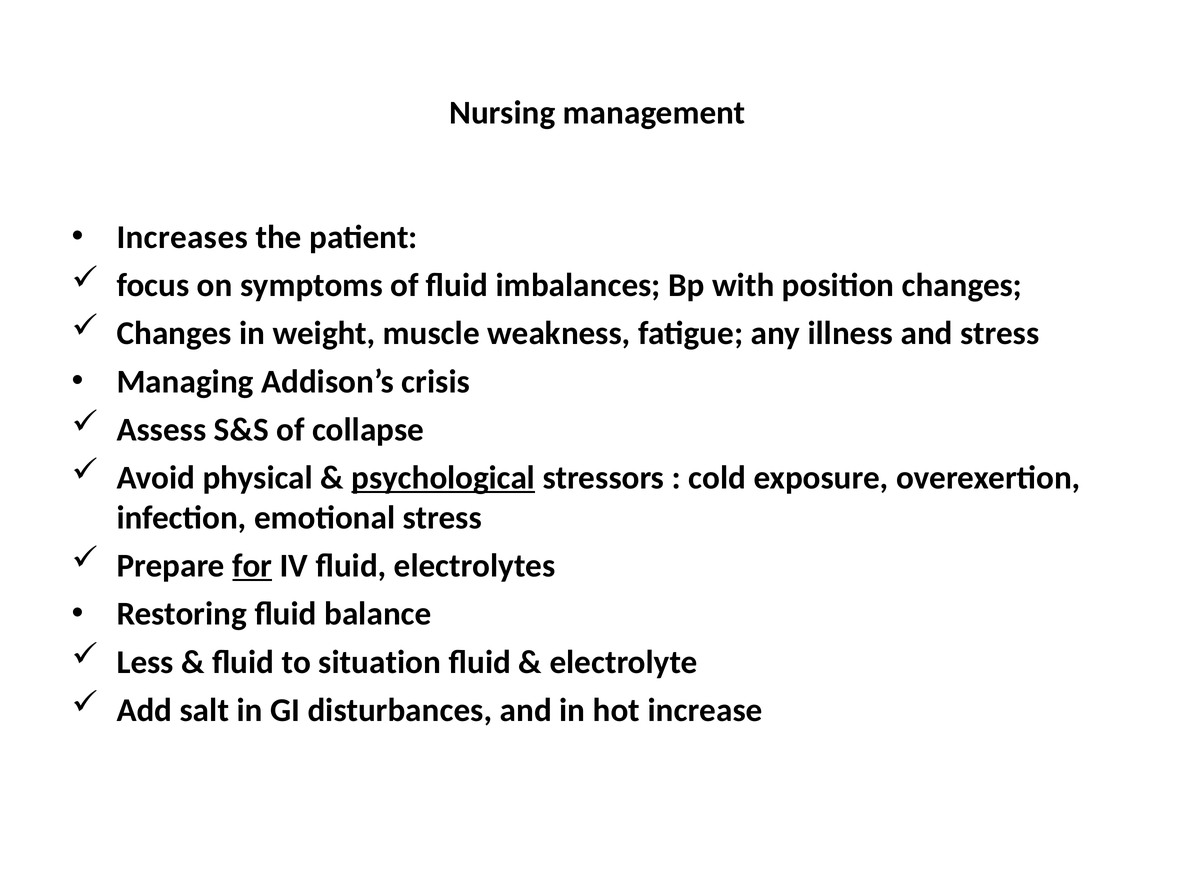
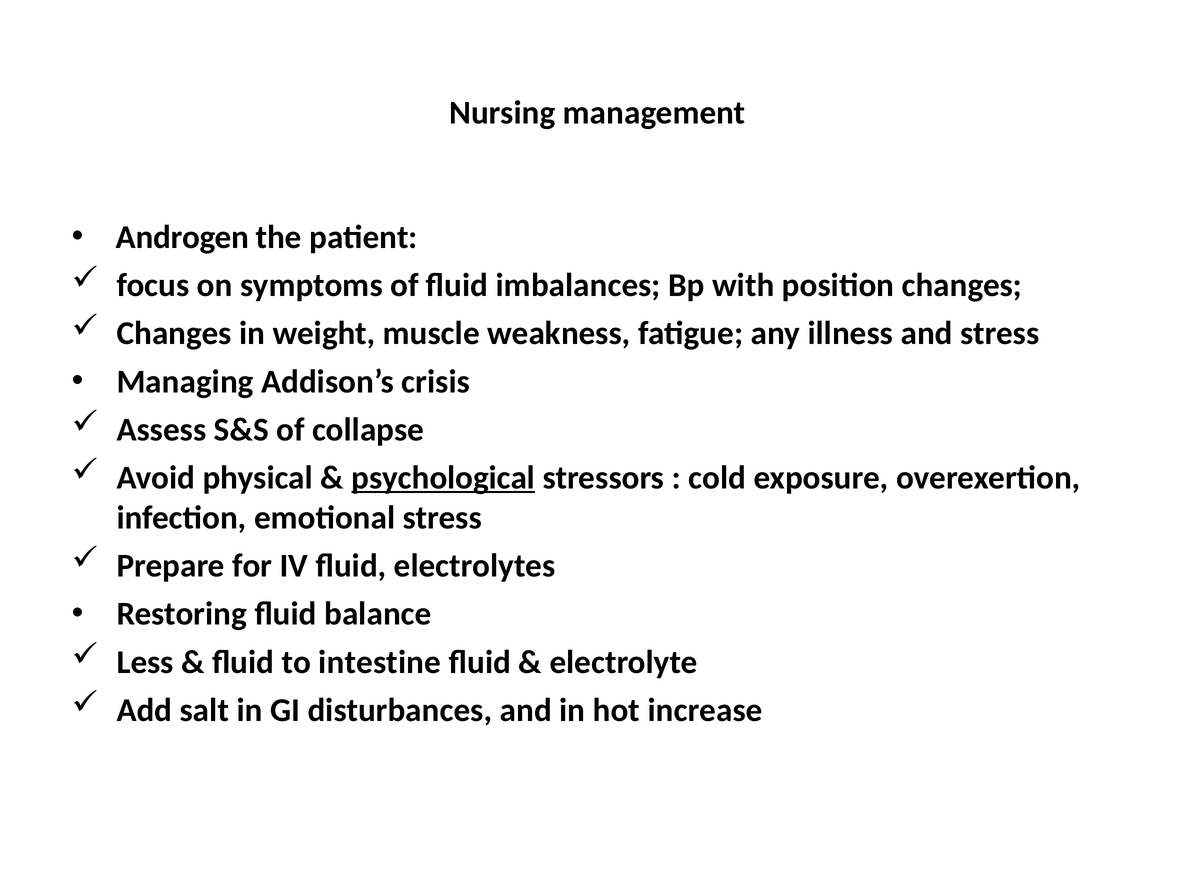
Increases: Increases -> Androgen (183, 237)
for underline: present -> none (252, 566)
situation: situation -> intestine (380, 662)
